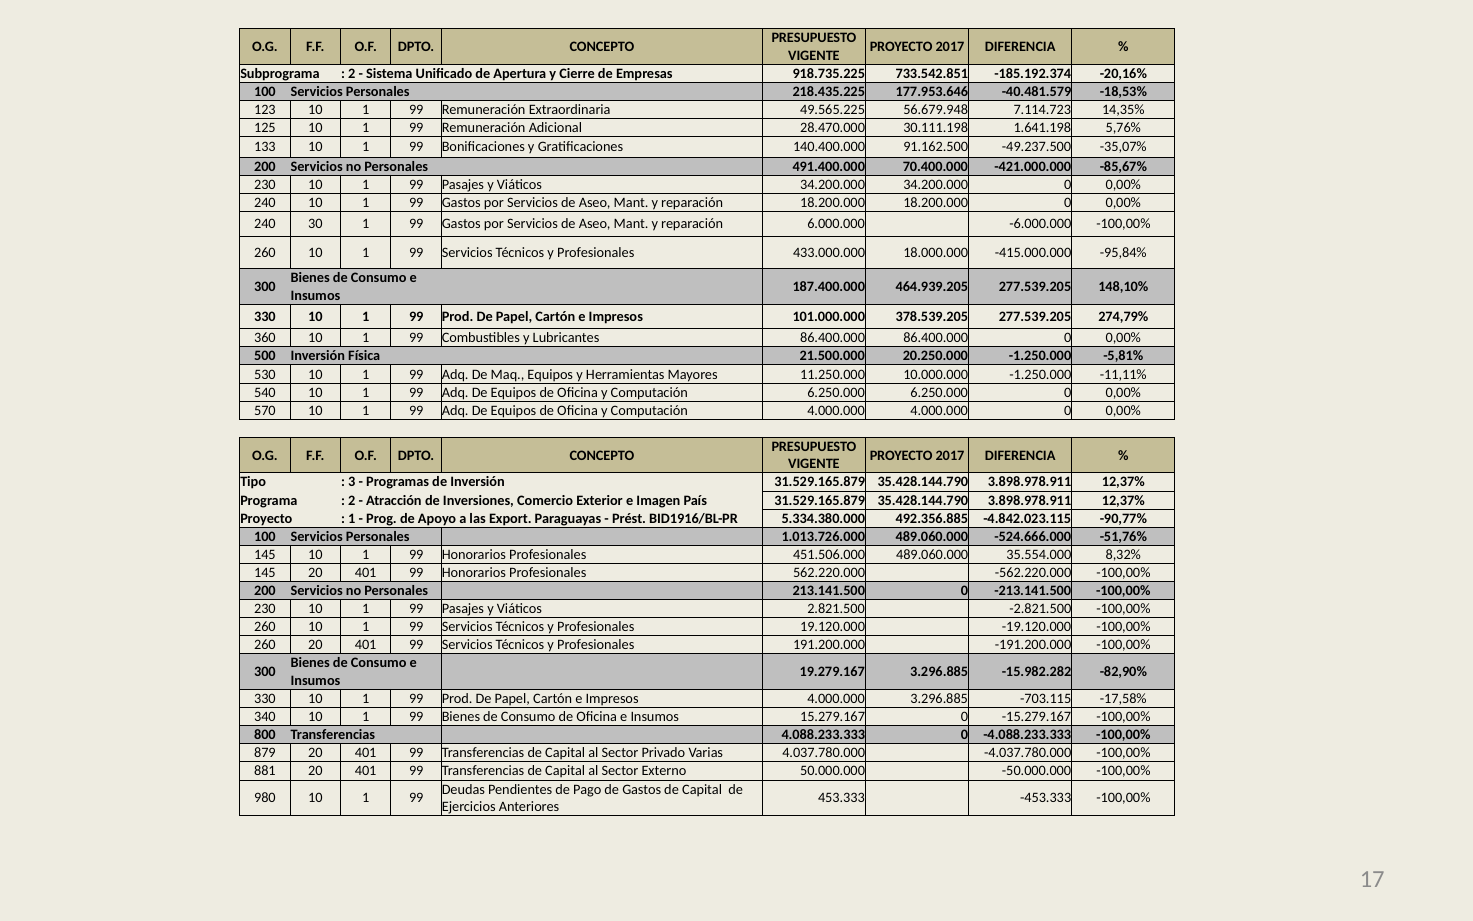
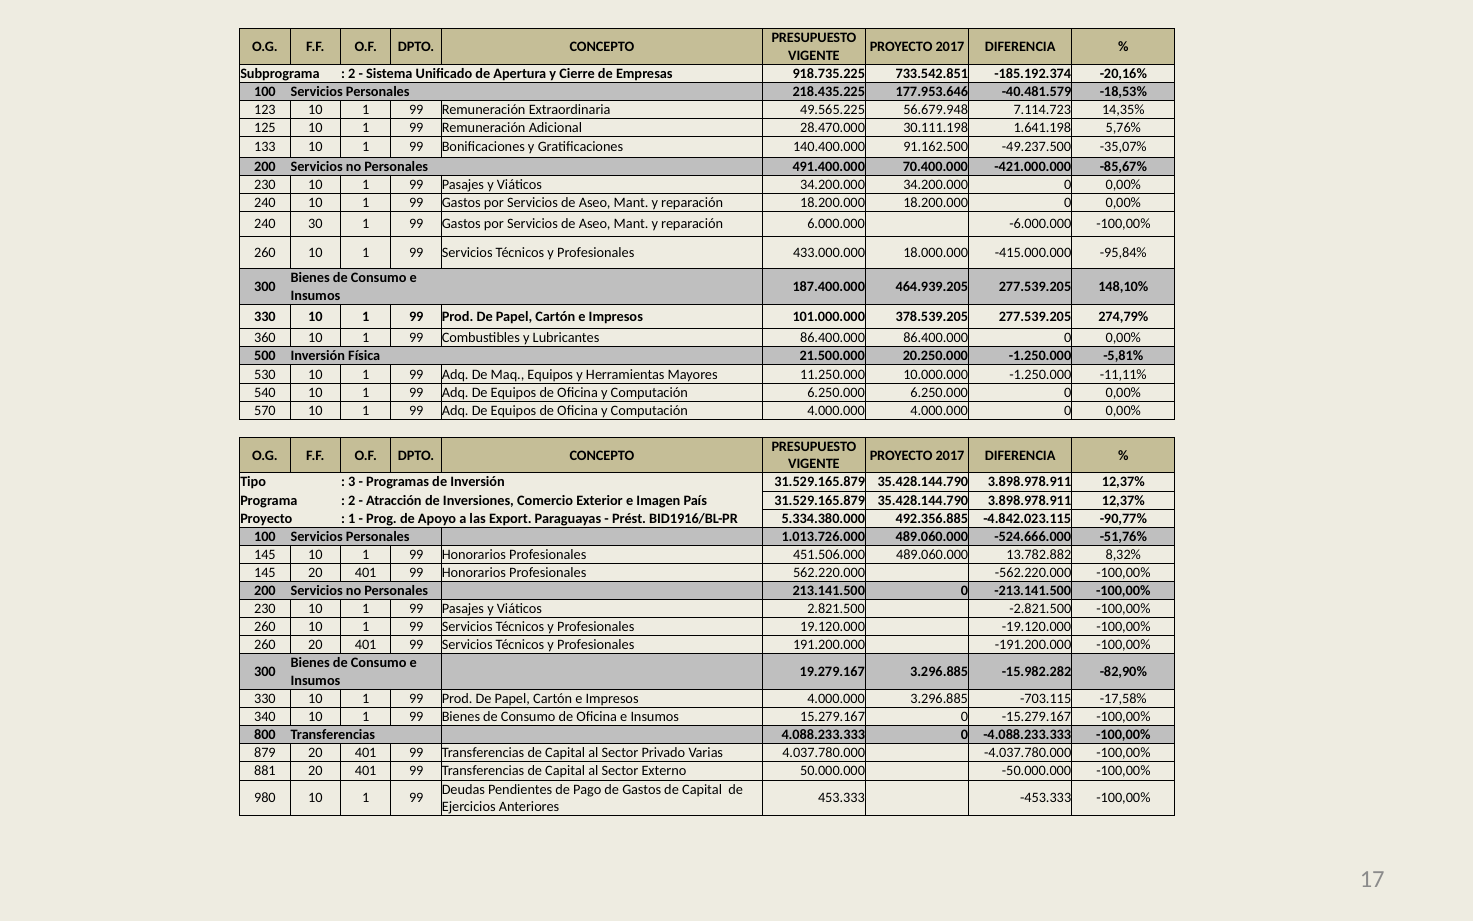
35.554.000: 35.554.000 -> 13.782.882 (1039, 554)
